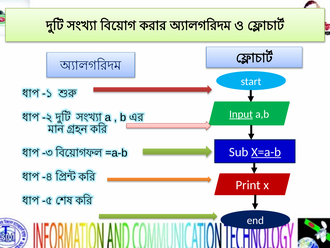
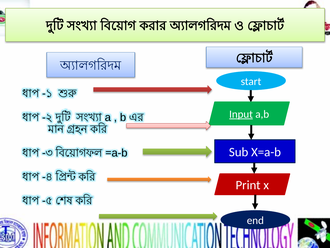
X=a-b underline: present -> none (266, 152)
